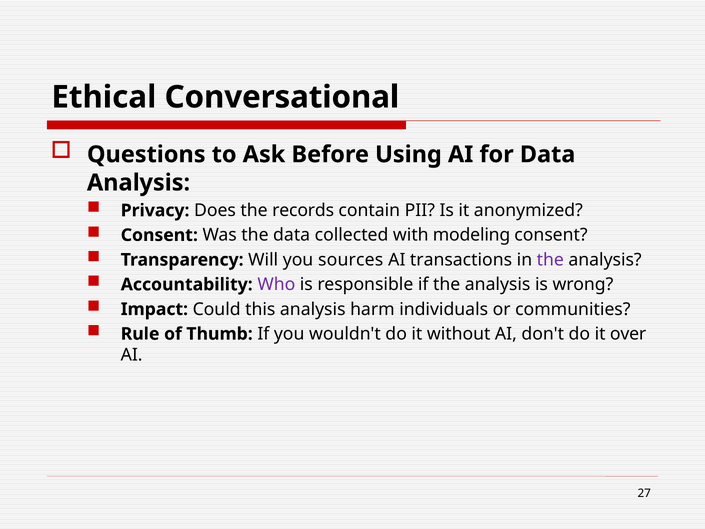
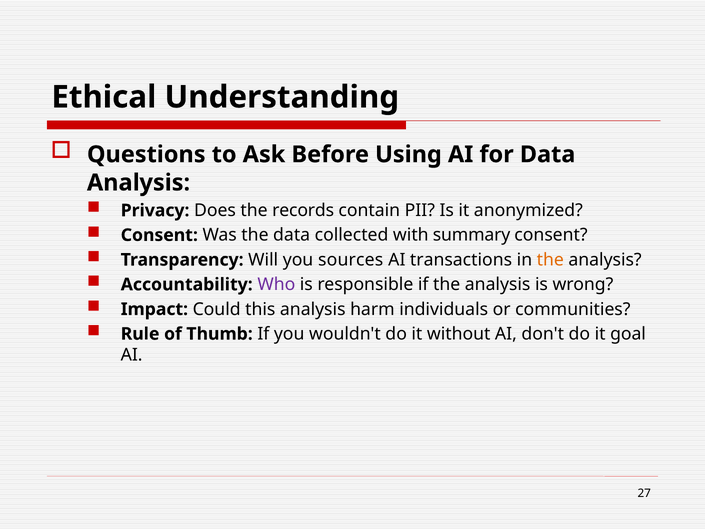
Conversational: Conversational -> Understanding (282, 97)
modeling: modeling -> summary (472, 235)
the colour: purple -> orange (550, 260)
over: over -> goal (628, 334)
